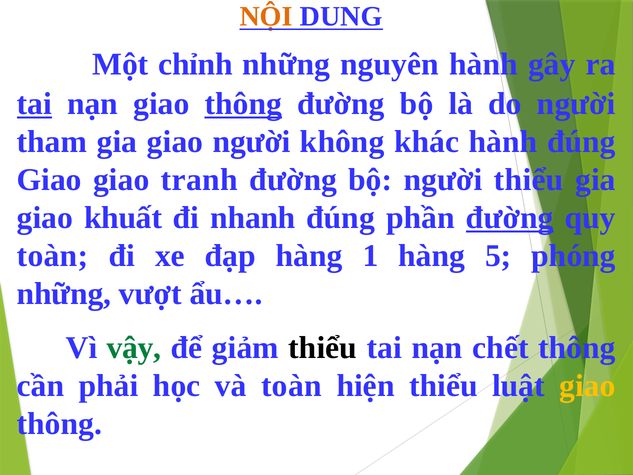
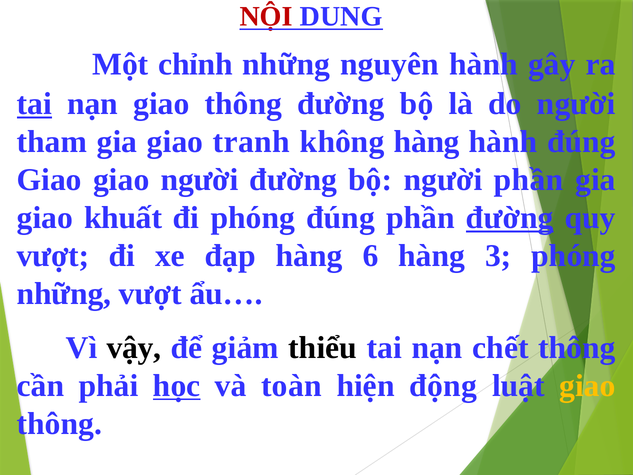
NỘI colour: orange -> red (266, 17)
thông underline: present -> none (243, 104)
giao người: người -> tranh (251, 142)
không khác: khác -> hàng (427, 142)
giao tranh: tranh -> người (200, 180)
người thiểu: thiểu -> phần (529, 180)
đi nhanh: nhanh -> phóng (253, 218)
toàn: toàn -> vượt (53, 256)
1: 1 -> 6 (370, 256)
5: 5 -> 3 (498, 256)
vậy colour: green -> black (134, 347)
học underline: none -> present (177, 385)
hiện thiểu: thiểu -> động (443, 385)
